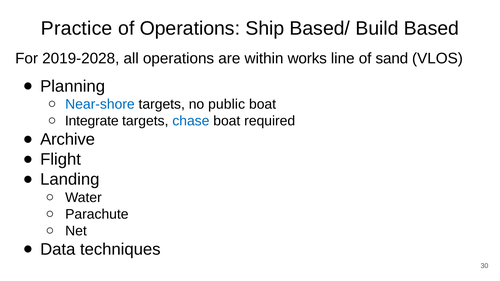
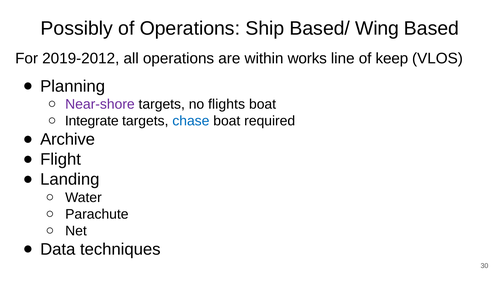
Practice: Practice -> Possibly (77, 28)
Build: Build -> Wing (377, 28)
2019-2028: 2019-2028 -> 2019-2012 (81, 59)
sand: sand -> keep (392, 59)
Near-shore colour: blue -> purple (100, 104)
public: public -> flights (227, 104)
